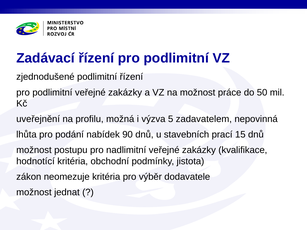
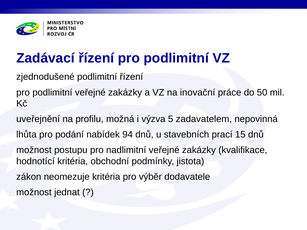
na možnost: možnost -> inovační (198, 93)
90: 90 -> 94 (128, 135)
